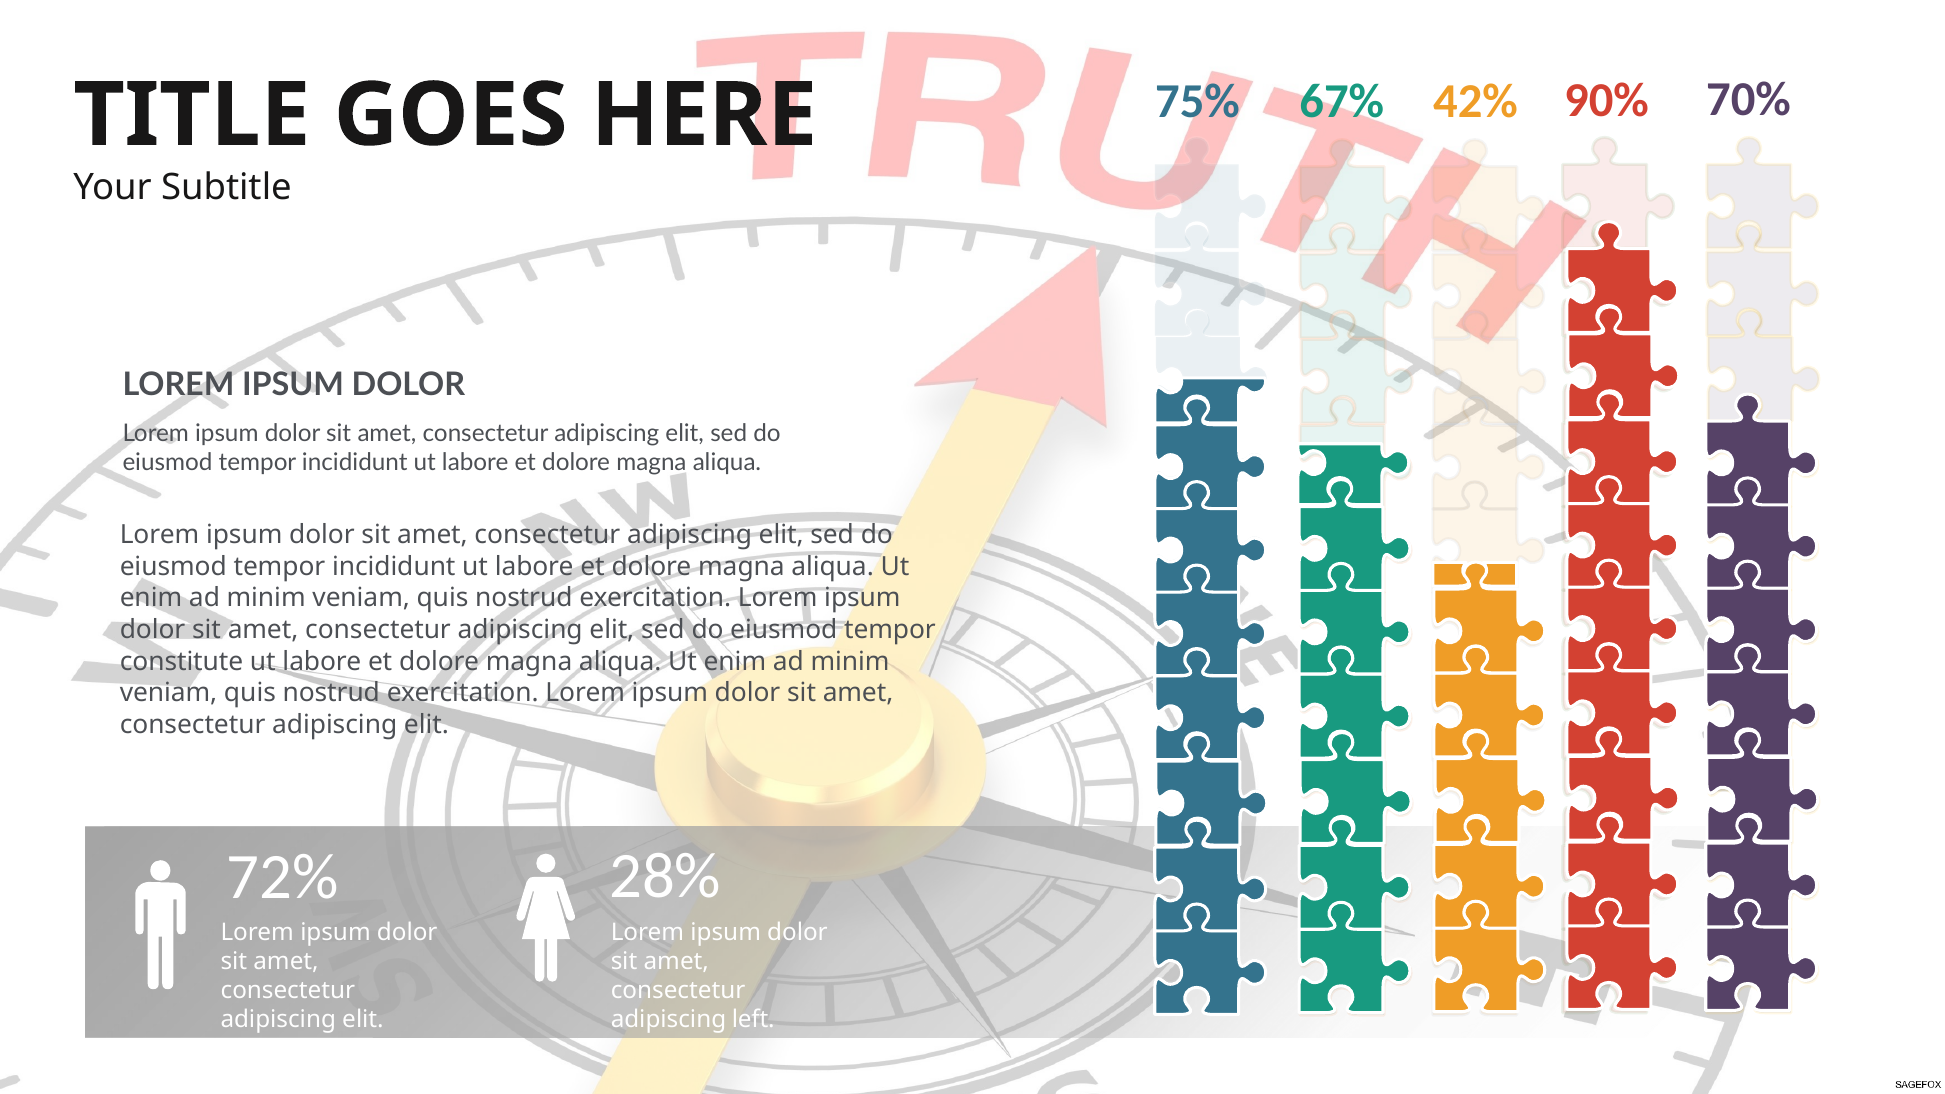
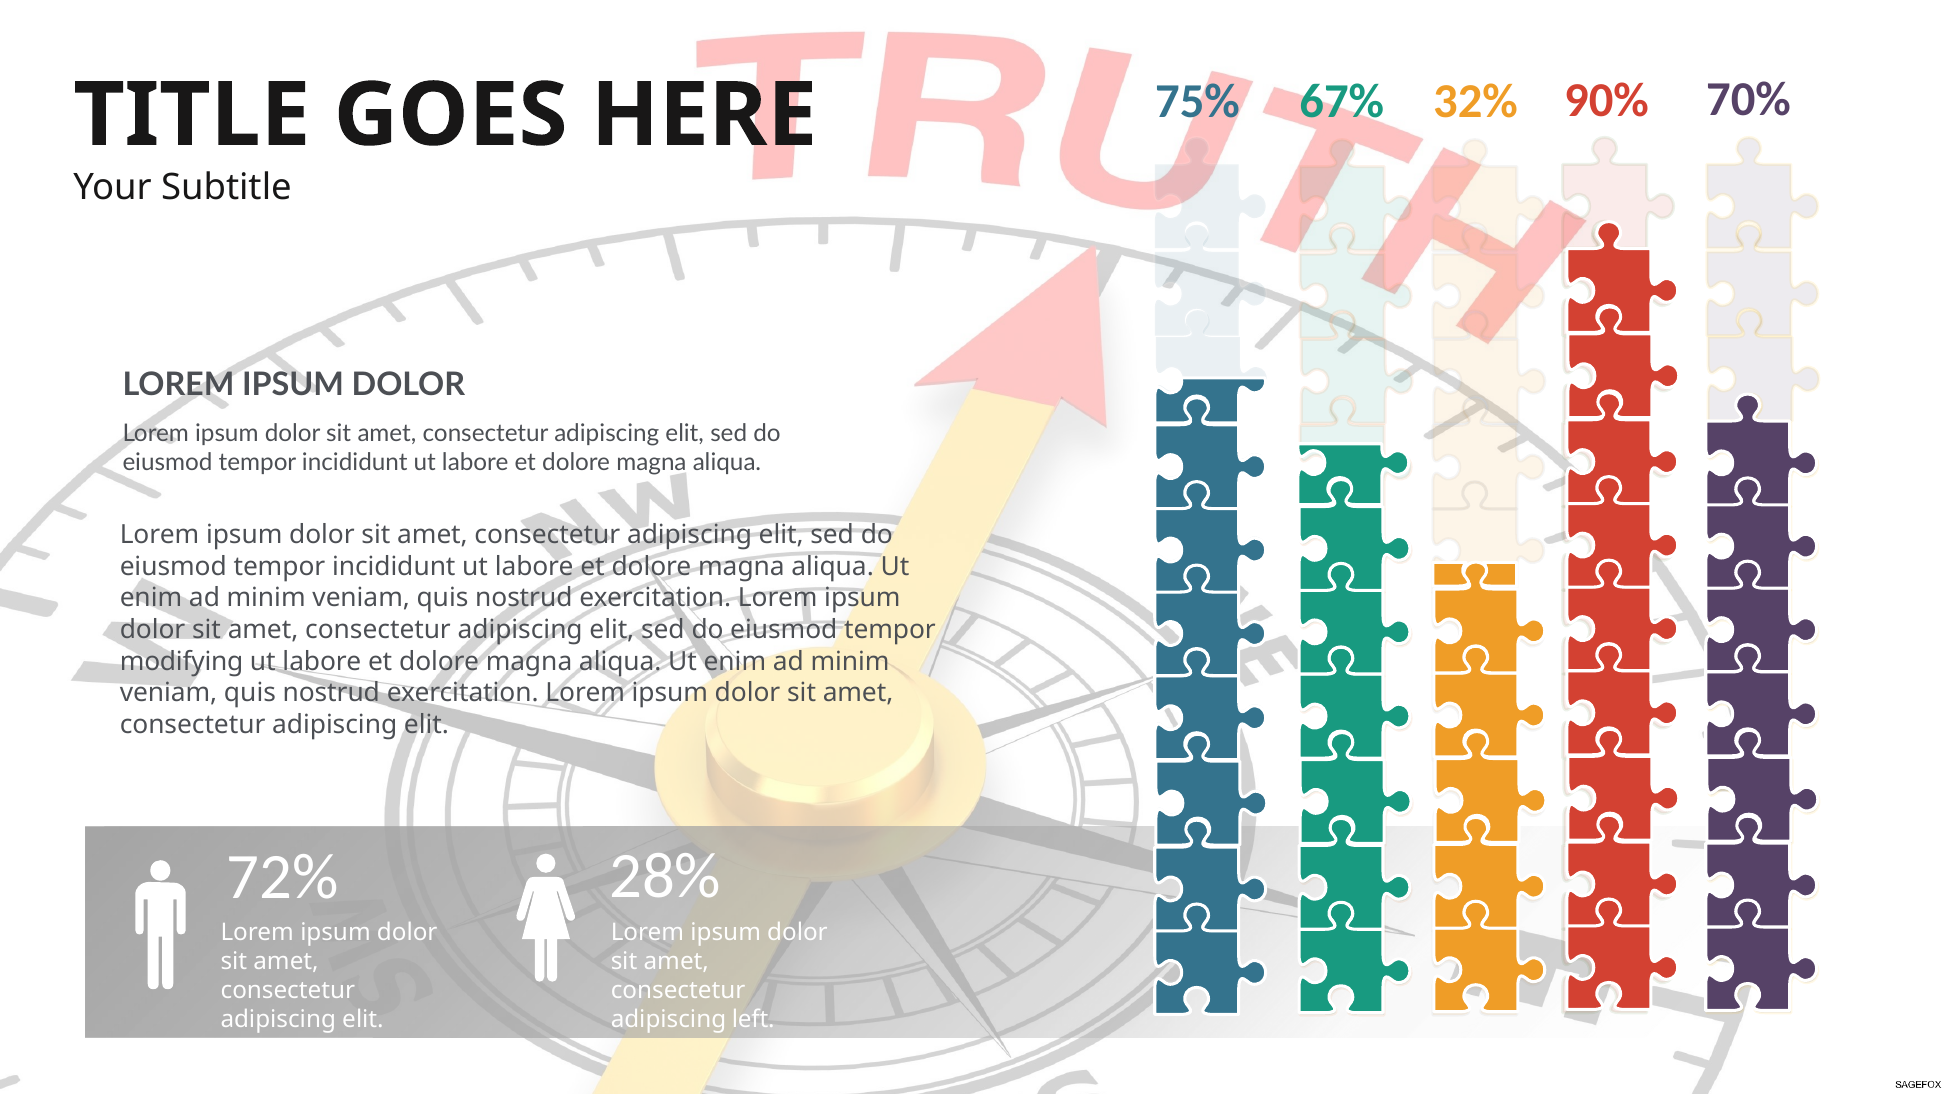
42%: 42% -> 32% (1476, 102)
constitute: constitute -> modifying (182, 661)
